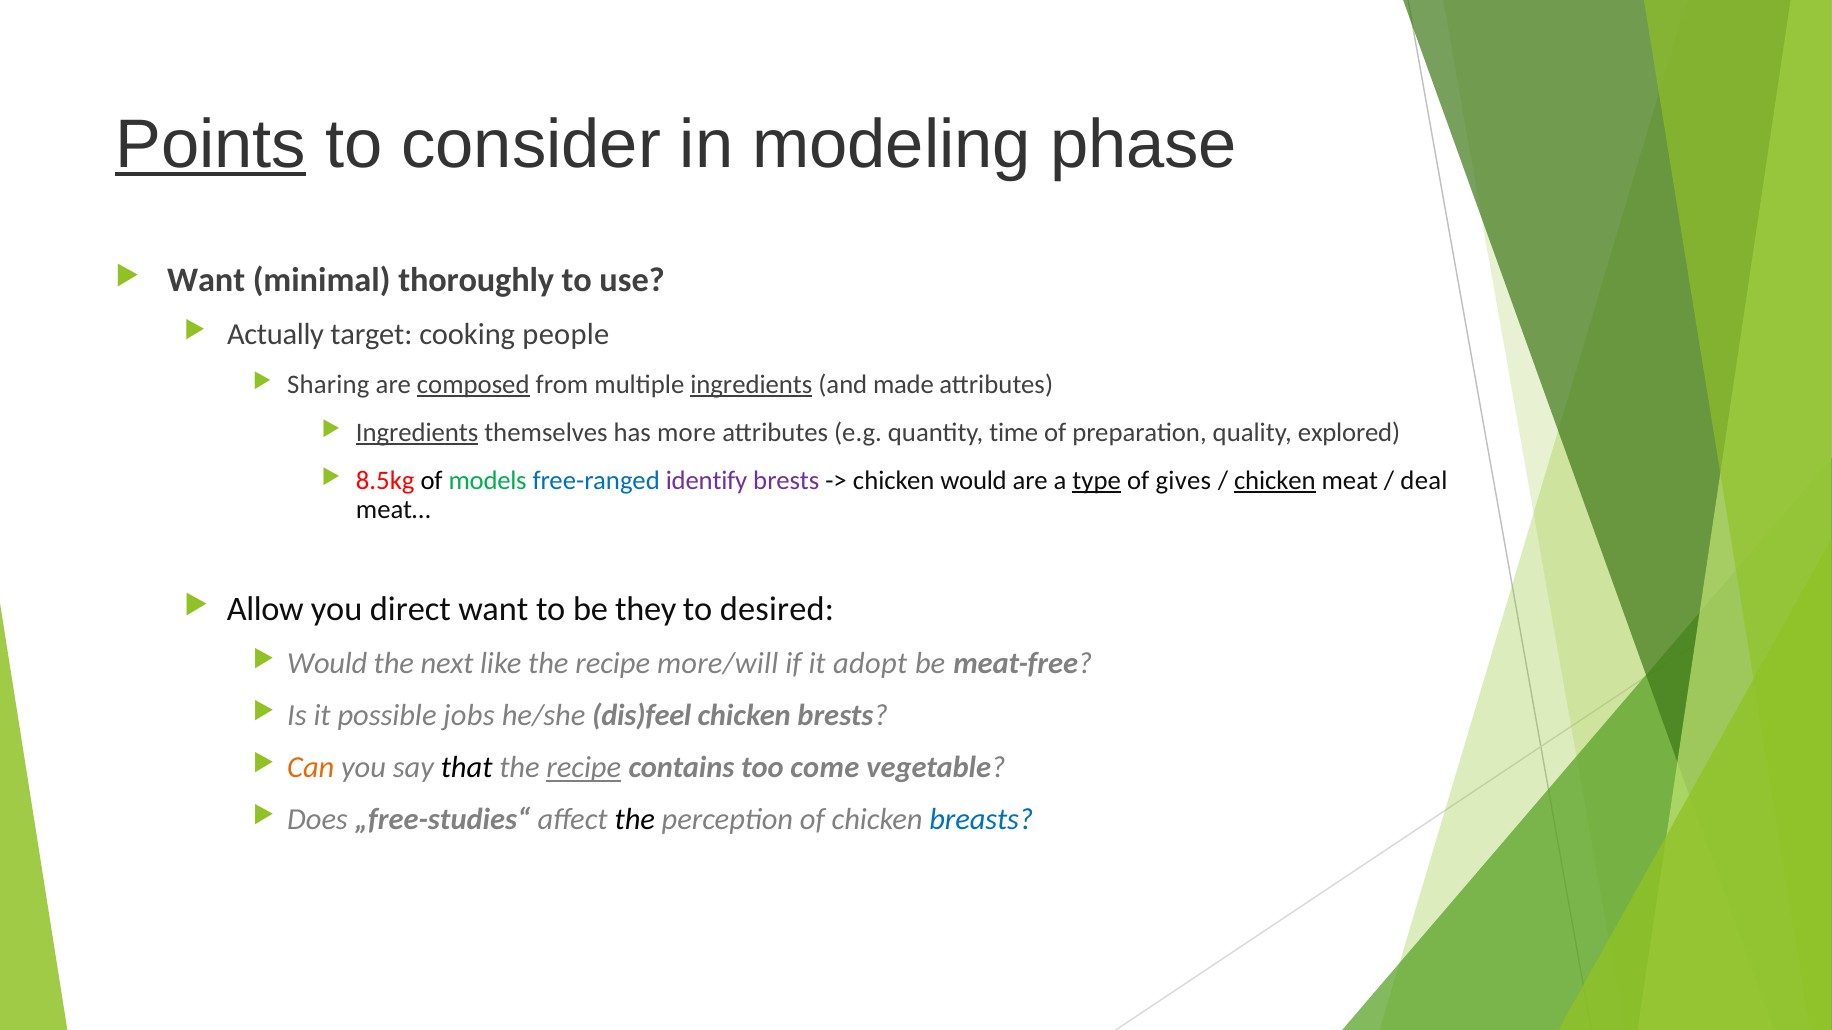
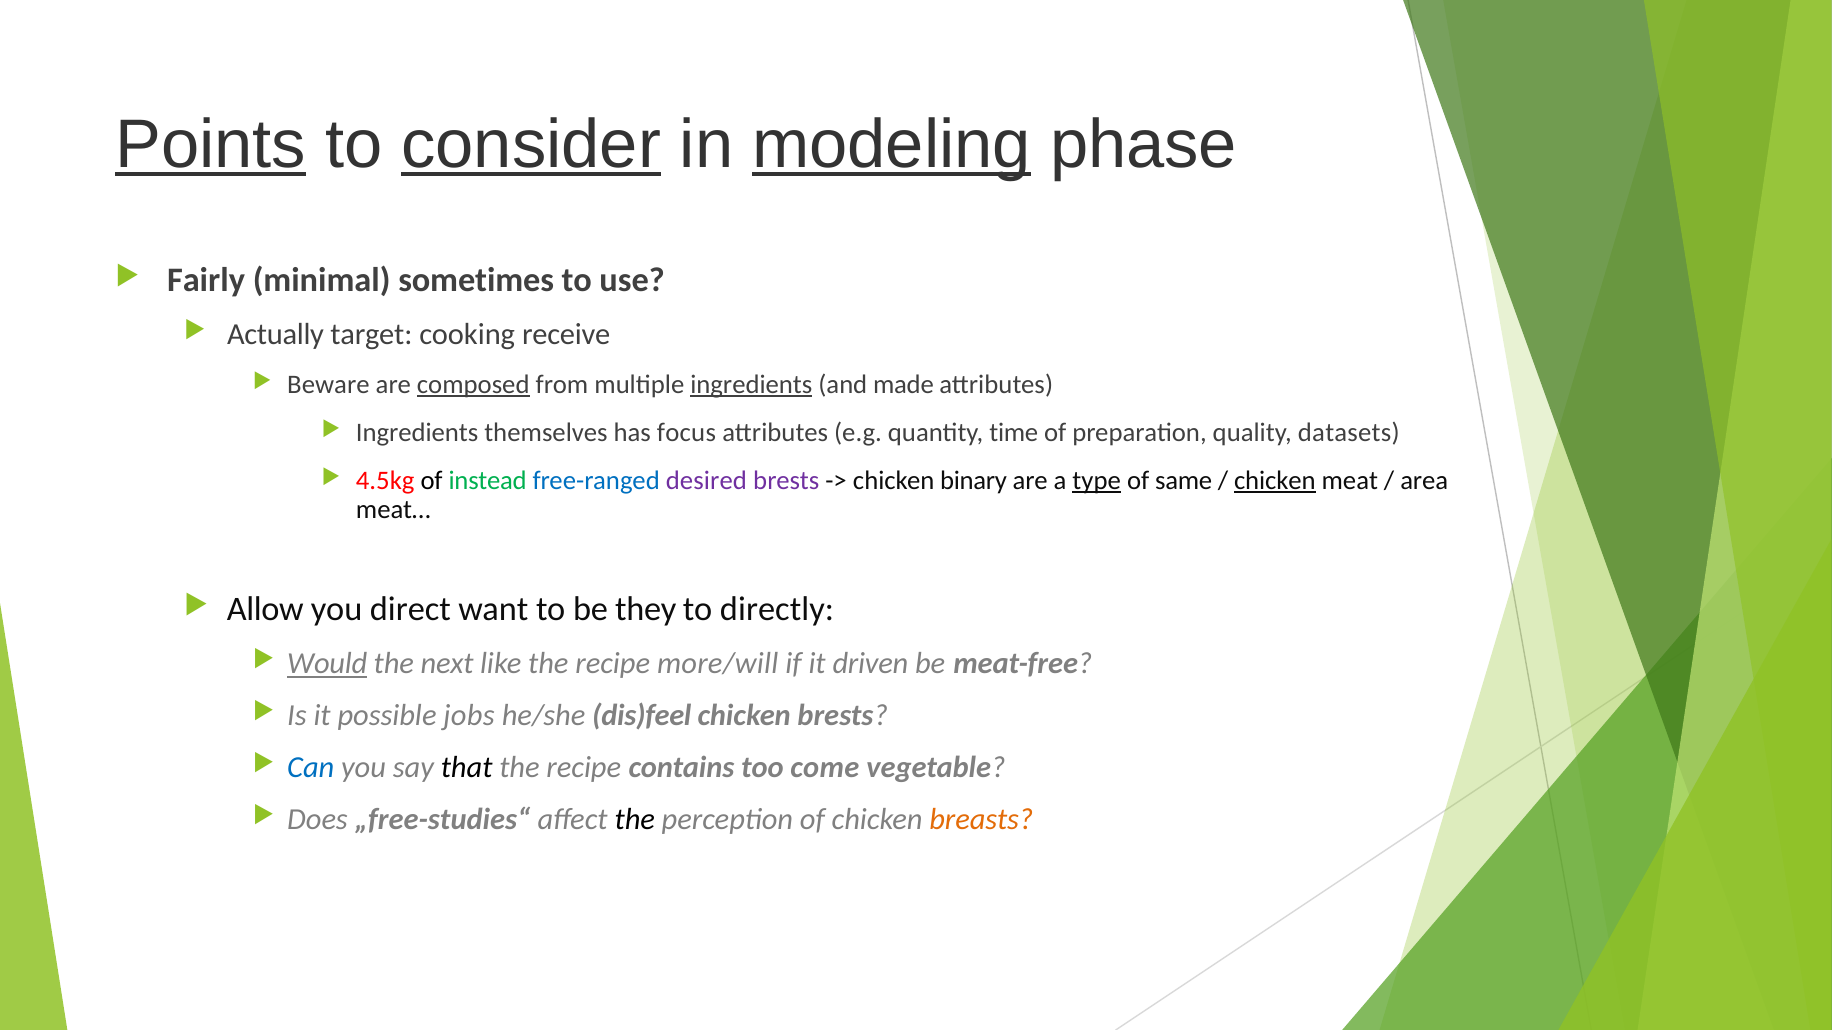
consider underline: none -> present (531, 144)
modeling underline: none -> present (892, 144)
Want: Want -> Fairly (206, 281)
thoroughly: thoroughly -> sometimes (476, 281)
people: people -> receive (566, 335)
Sharing: Sharing -> Beware (328, 385)
Ingredients underline: present -> none (417, 433)
more: more -> focus (686, 433)
explored: explored -> datasets (1349, 433)
8.5kg: 8.5kg -> 4.5kg (385, 481)
models: models -> instead (488, 481)
identify: identify -> desired (706, 481)
chicken would: would -> binary (974, 481)
gives: gives -> same (1184, 481)
deal: deal -> area (1424, 481)
desired: desired -> directly (777, 610)
Would underline: none -> present (327, 664)
adopt: adopt -> driven (870, 664)
Can colour: orange -> blue (311, 768)
recipe underline: present -> none (584, 768)
breasts colour: blue -> orange (981, 820)
